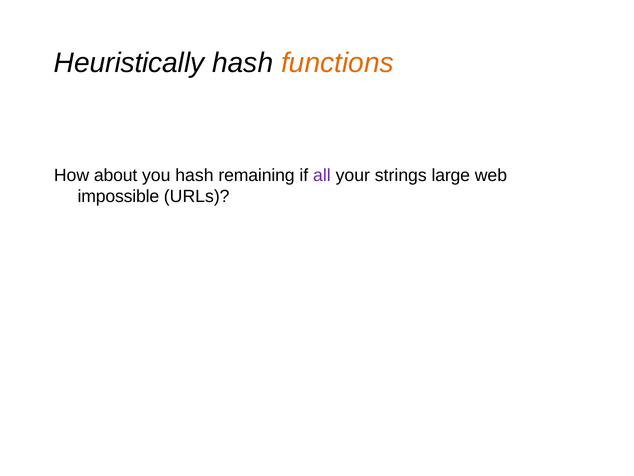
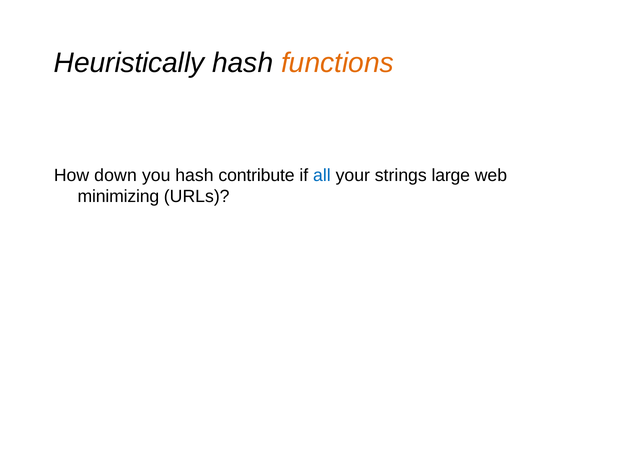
about: about -> down (115, 175)
remaining: remaining -> contribute (257, 175)
all colour: purple -> blue (322, 175)
impossible: impossible -> minimizing (118, 196)
